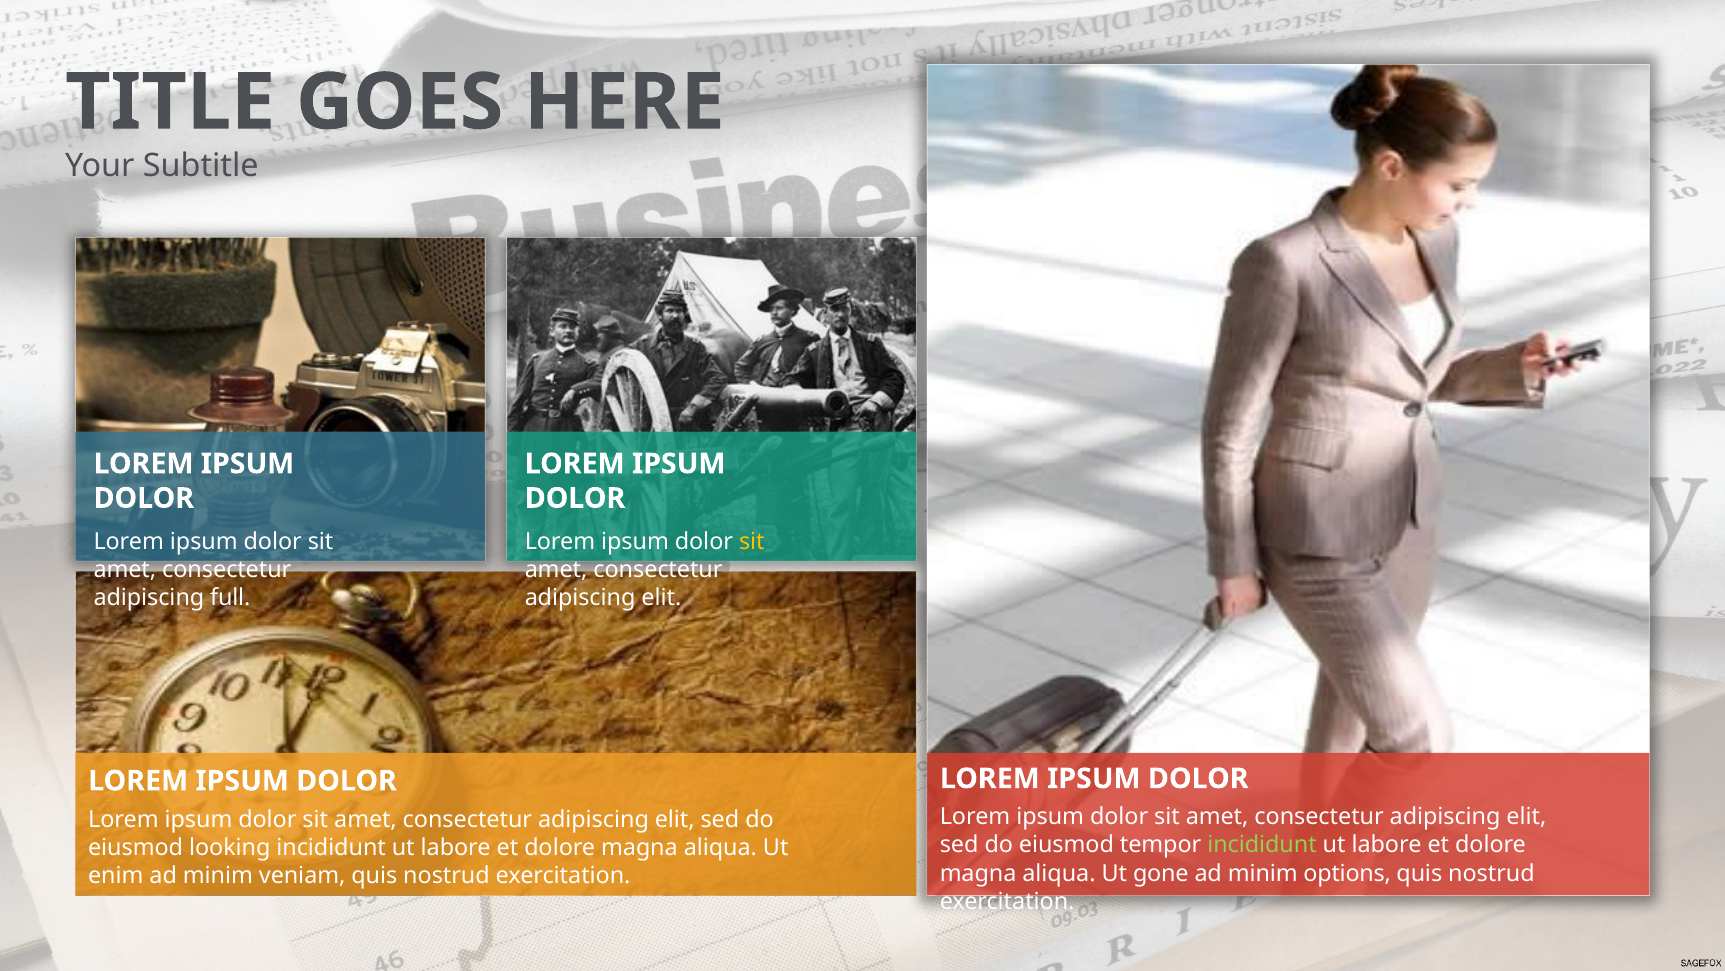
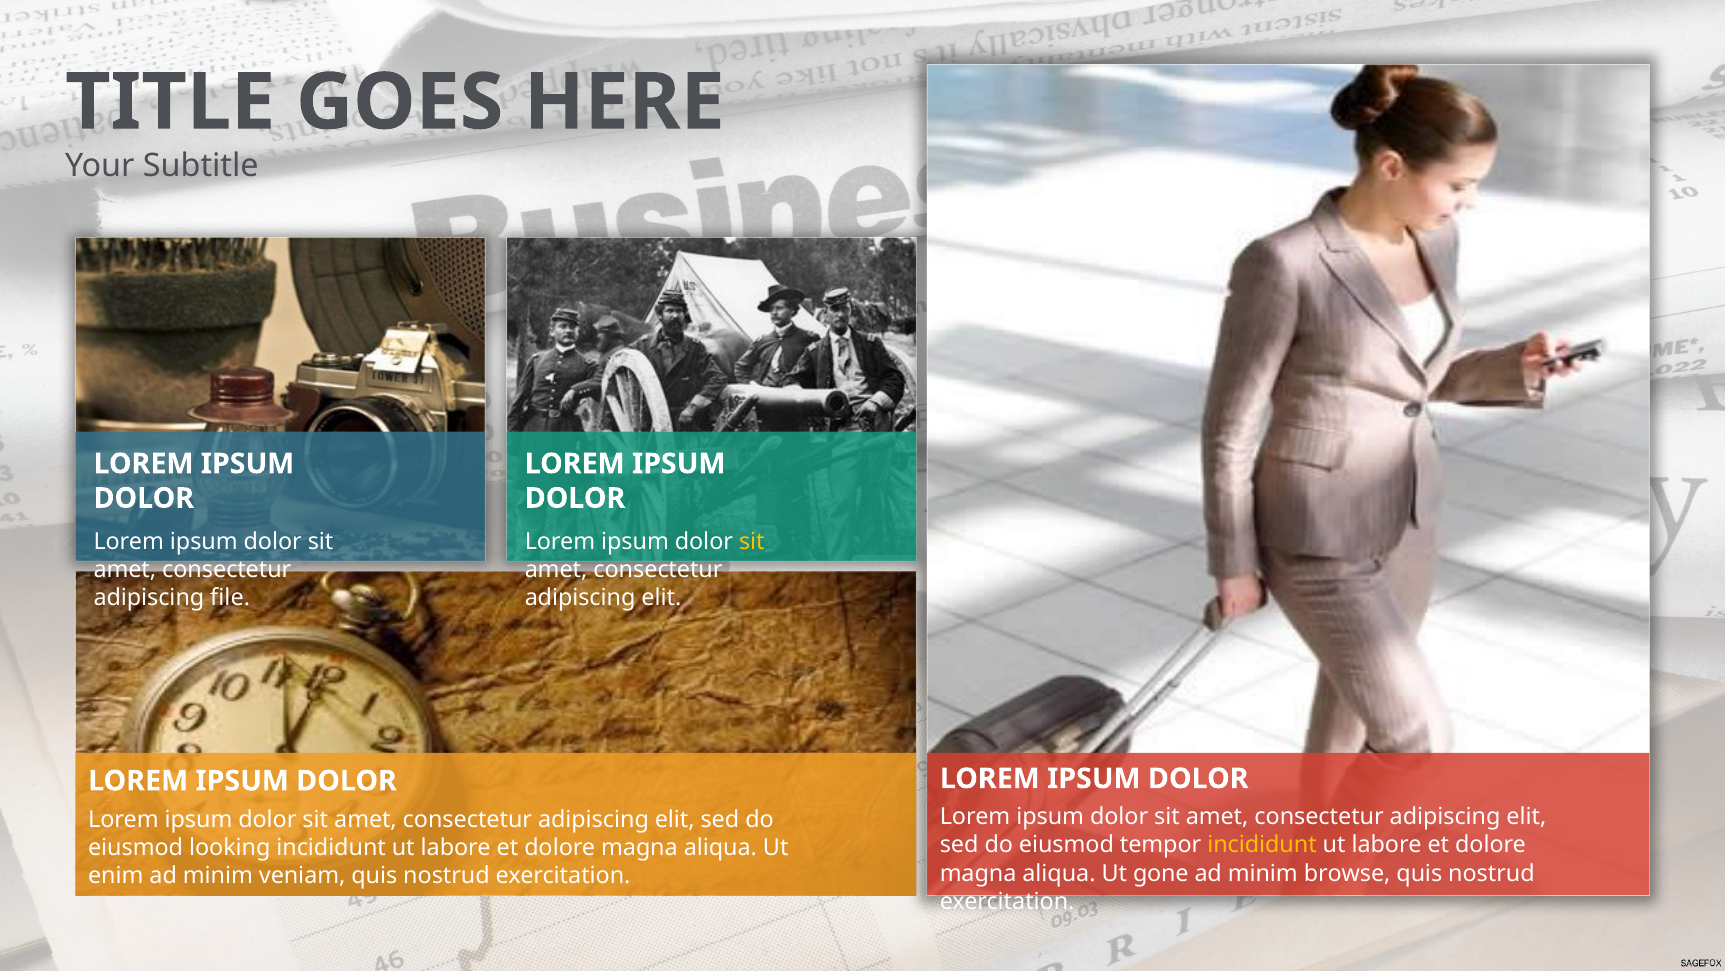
full: full -> file (230, 597)
incididunt colour: light green -> yellow (1262, 845)
options: options -> browse (1347, 873)
